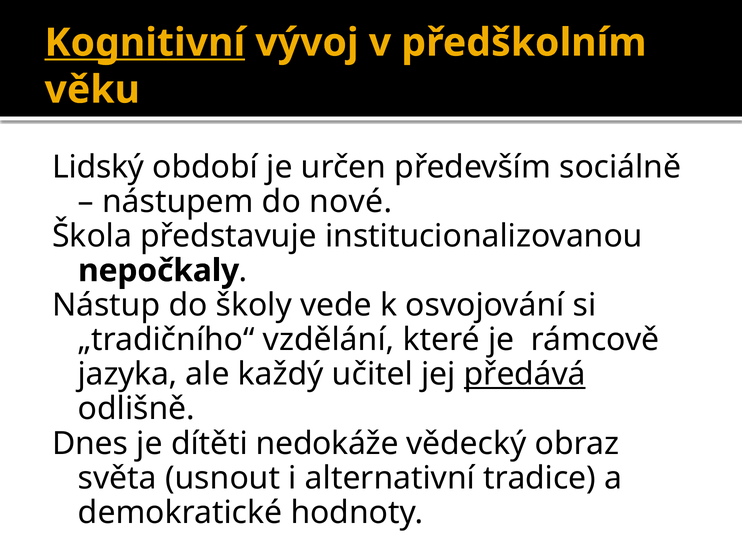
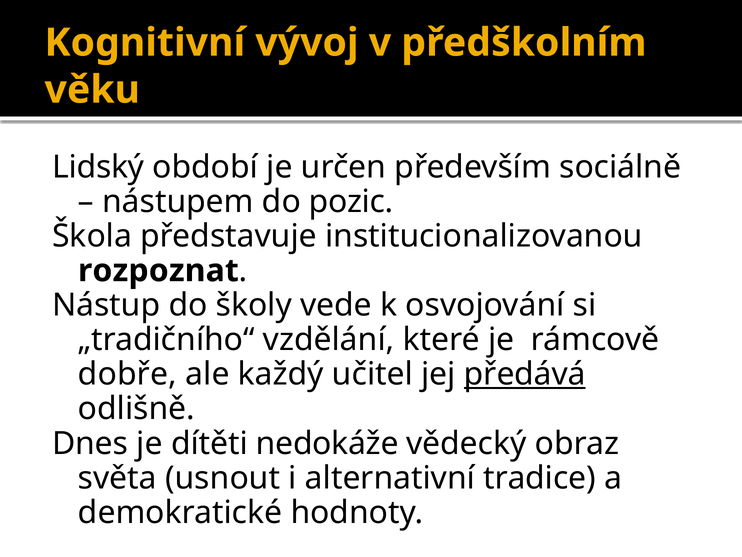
Kognitivní underline: present -> none (145, 43)
nové: nové -> pozic (351, 201)
nepočkaly: nepočkaly -> rozpoznat (158, 270)
jazyka: jazyka -> dobře (128, 374)
